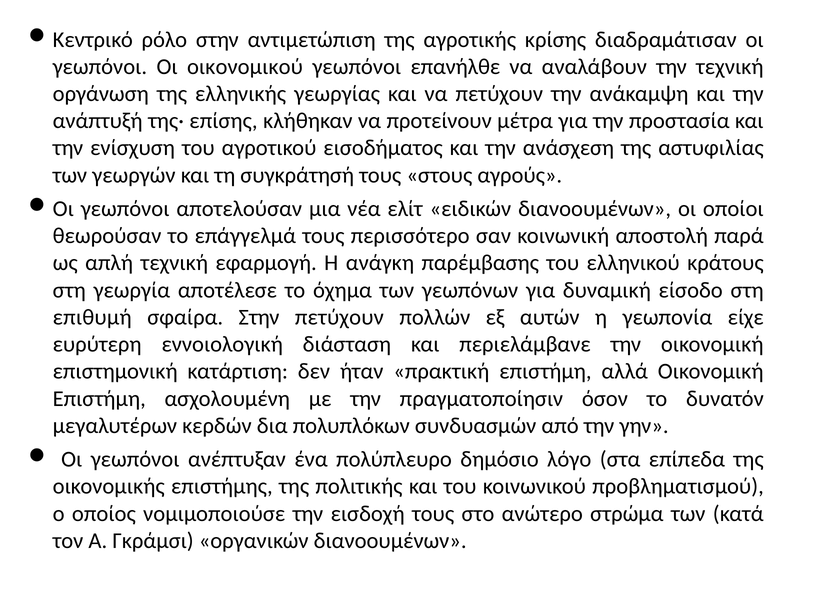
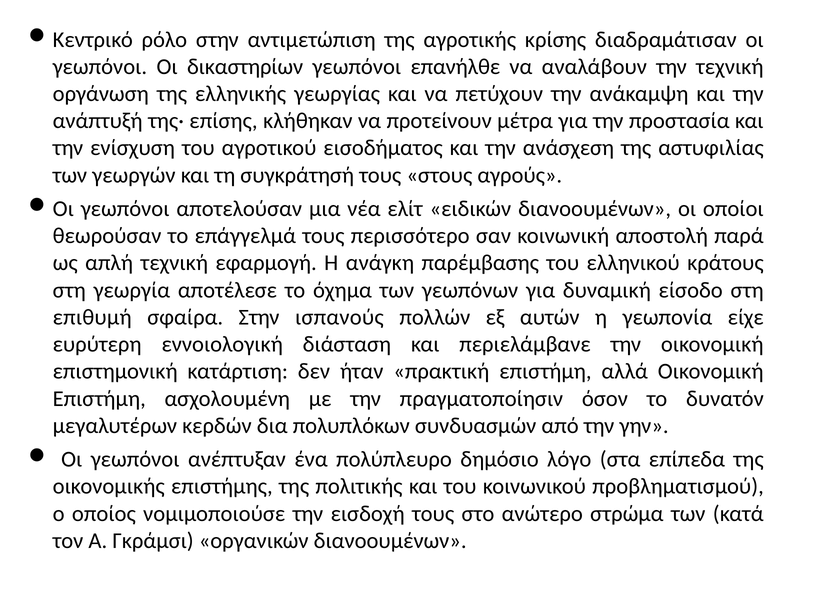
οικονομικού: οικονομικού -> δικαστηρίων (245, 67)
Στην πετύχουν: πετύχουν -> ισπανούς (339, 317)
